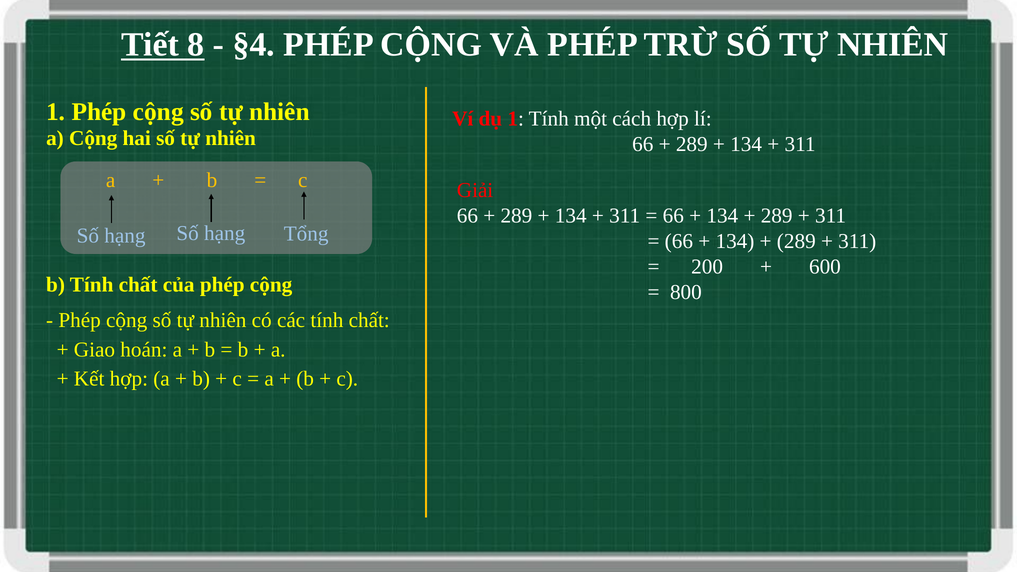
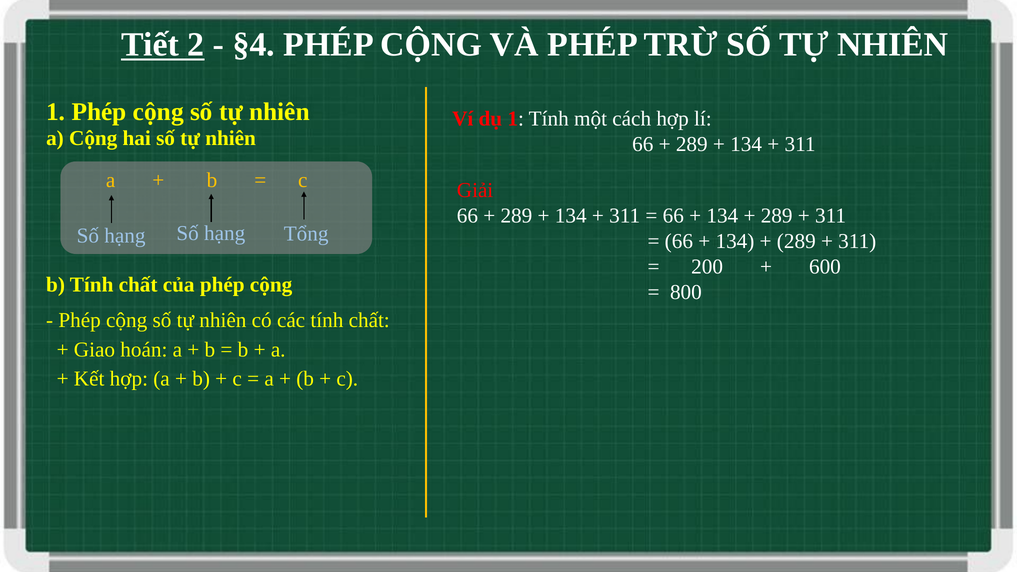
8: 8 -> 2 (196, 45)
